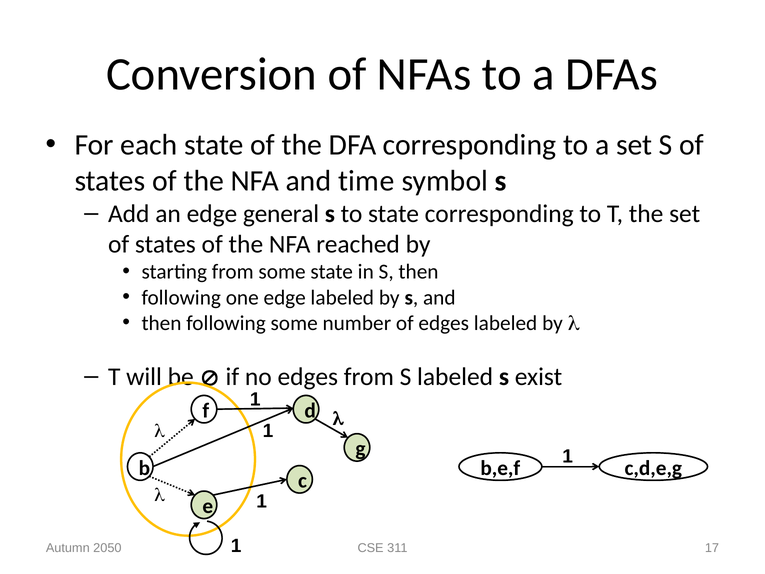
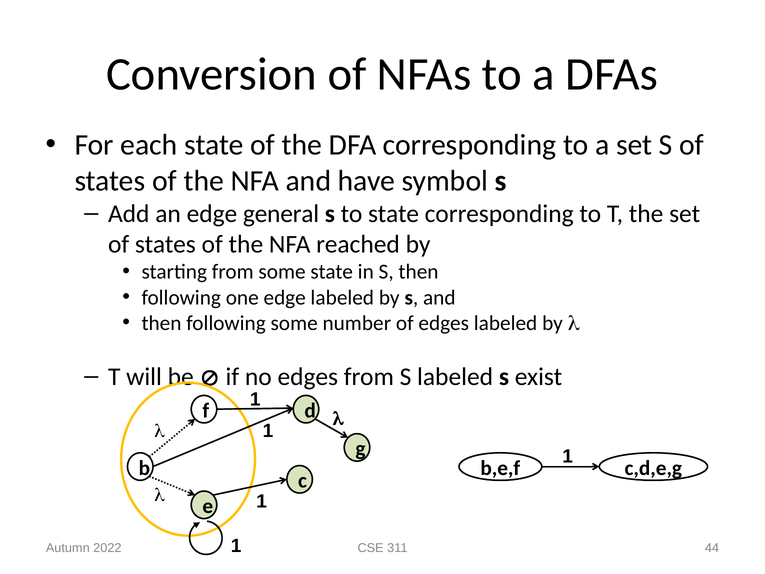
time: time -> have (366, 181)
2050: 2050 -> 2022 (107, 548)
17: 17 -> 44 (712, 548)
